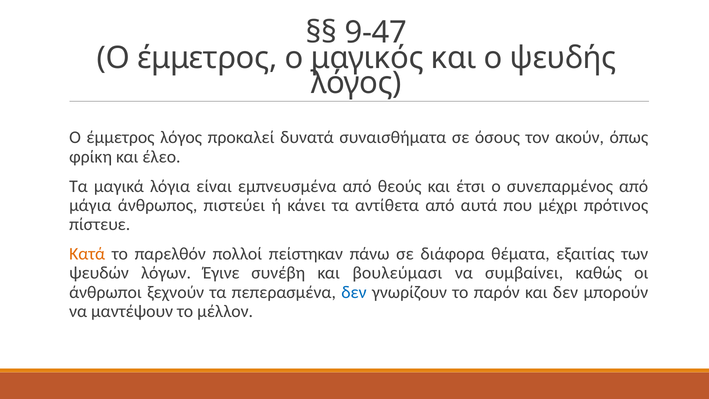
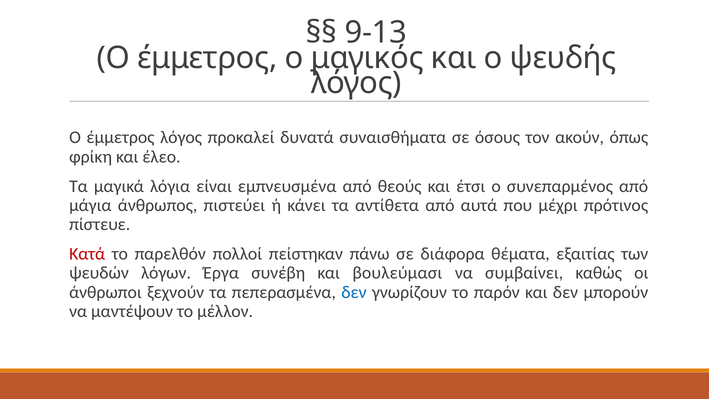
9-47: 9-47 -> 9-13 (376, 32)
Κατά colour: orange -> red (87, 254)
Έγινε: Έγινε -> Έργα (221, 273)
